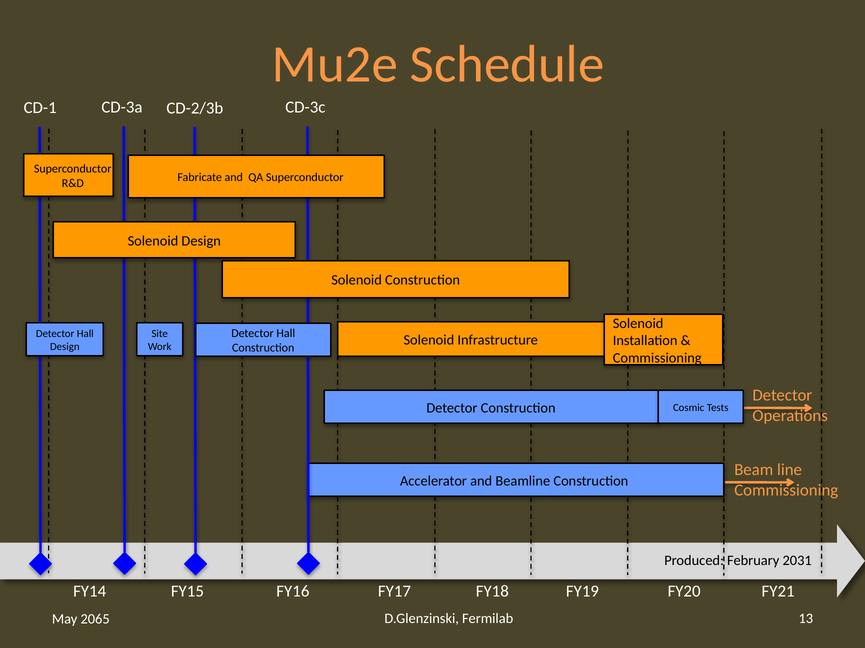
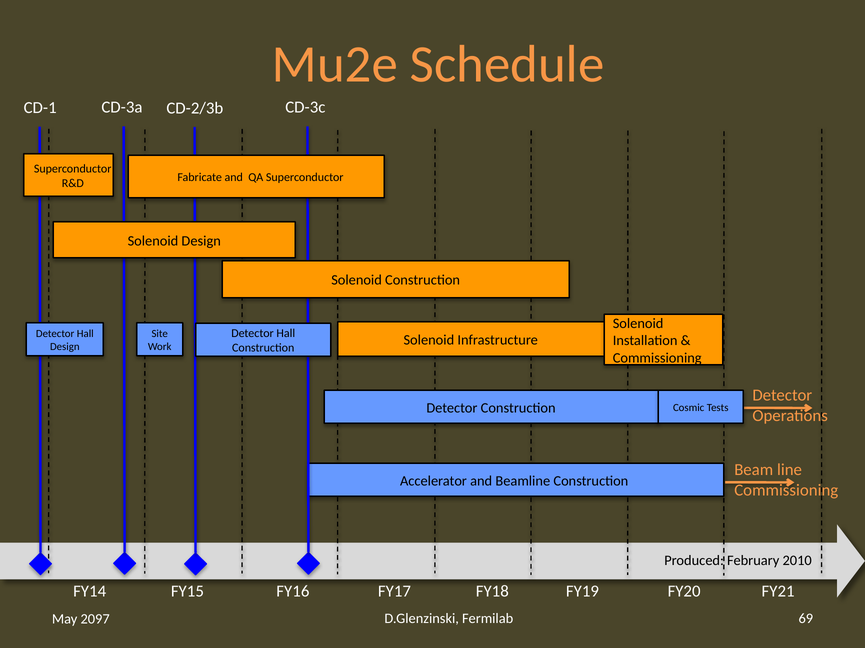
2031: 2031 -> 2010 (797, 561)
13: 13 -> 69 (806, 619)
2065: 2065 -> 2097 (95, 620)
